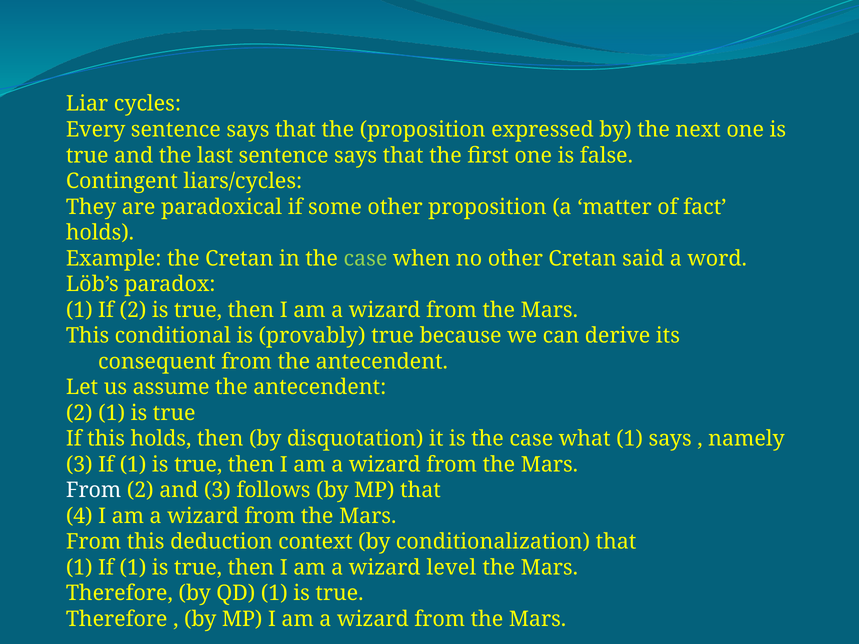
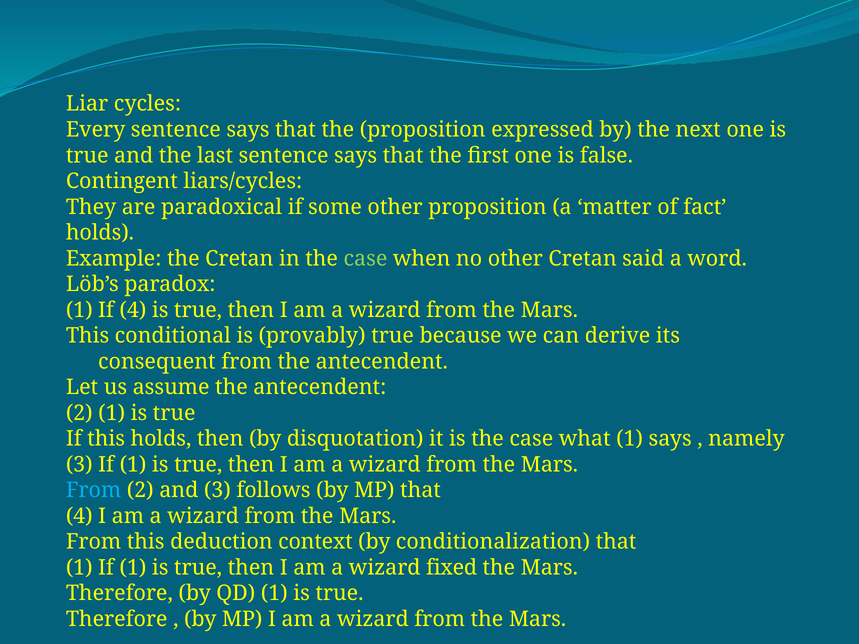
2: 2 -> 4 (133, 310)
From colour: white -> light blue (94, 490)
level: level -> fixed (452, 568)
